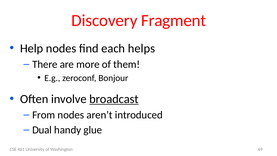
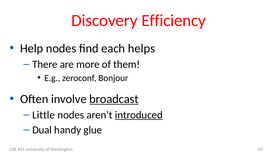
Fragment: Fragment -> Efficiency (174, 20)
From: From -> Little (44, 115)
introduced underline: none -> present (139, 115)
